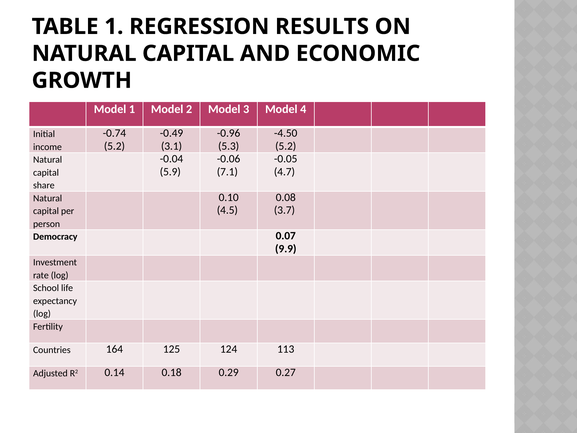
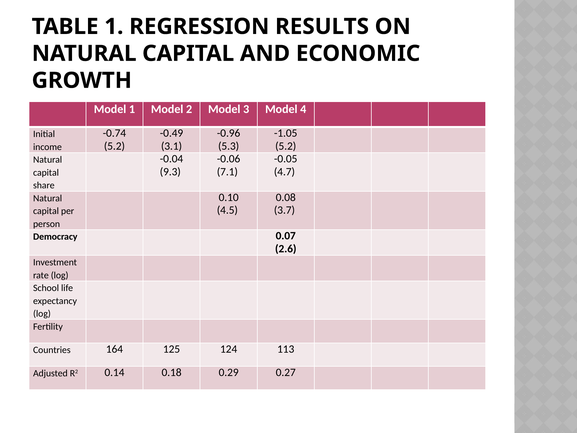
-4.50: -4.50 -> -1.05 (286, 133)
5.9: 5.9 -> 9.3 (170, 172)
9.9: 9.9 -> 2.6 (286, 248)
